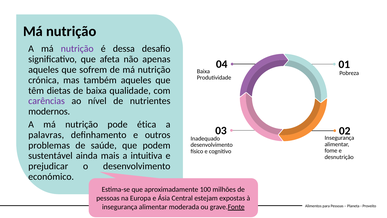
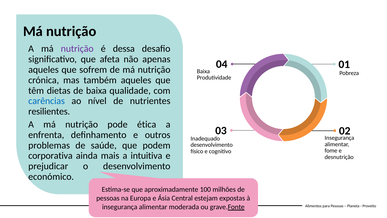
carências colour: purple -> blue (47, 101)
modernos: modernos -> resilientes (49, 111)
palavras: palavras -> enfrenta (46, 135)
sustentável: sustentável -> corporativa (50, 156)
